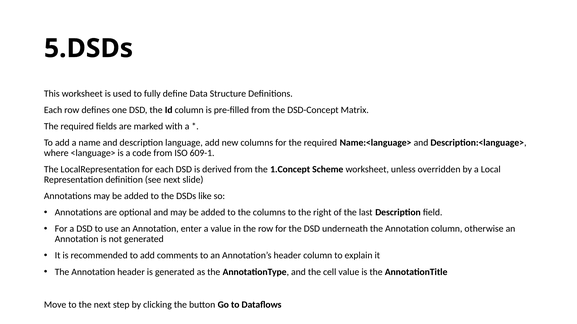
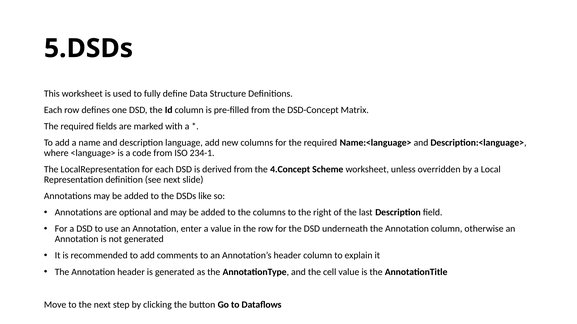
609-1: 609-1 -> 234-1 (202, 153)
1.Concept: 1.Concept -> 4.Concept (290, 170)
